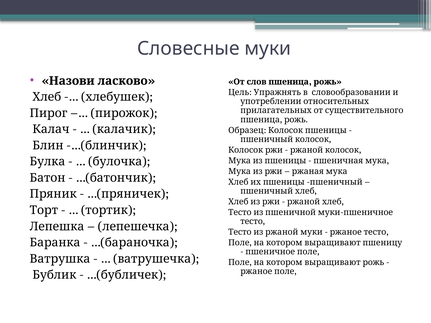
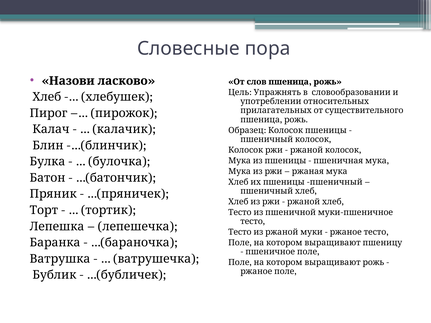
муки: муки -> пора (268, 49)
